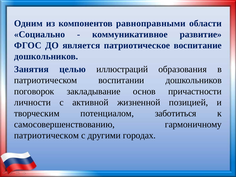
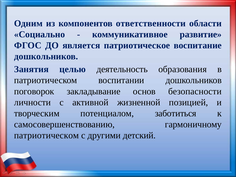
равноправными: равноправными -> ответственности (151, 23)
иллюстраций: иллюстраций -> деятельность (122, 69)
причастности: причастности -> безопасности (195, 91)
городах: городах -> детский (139, 135)
